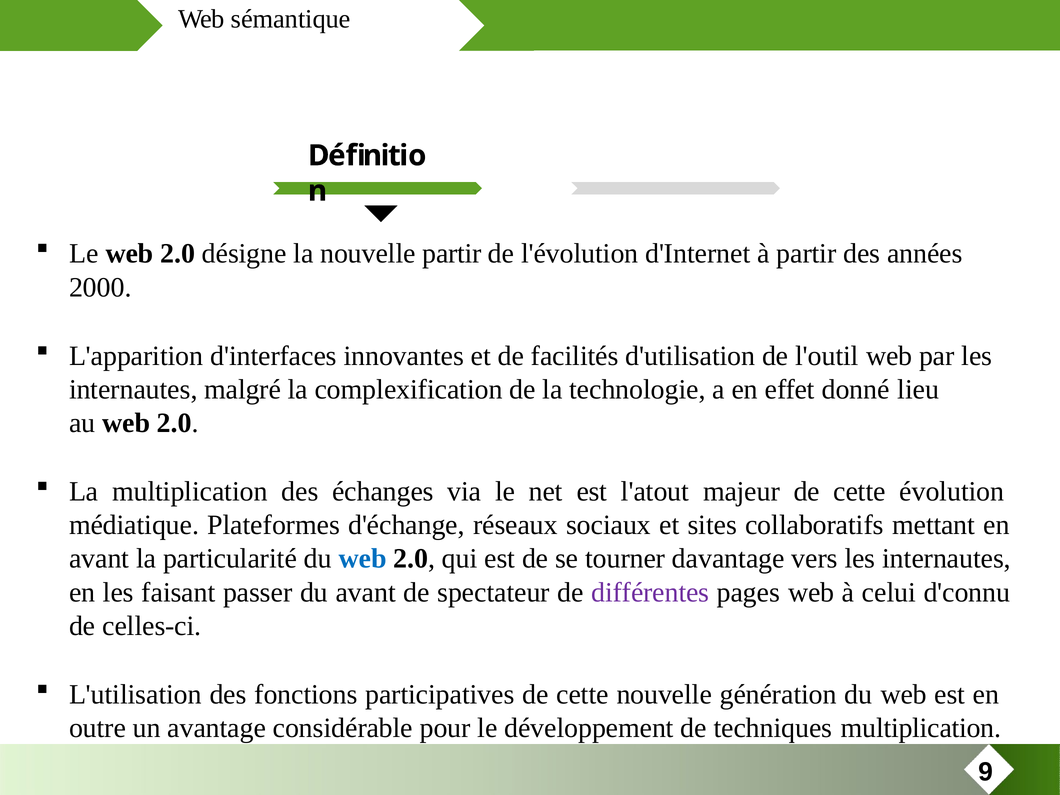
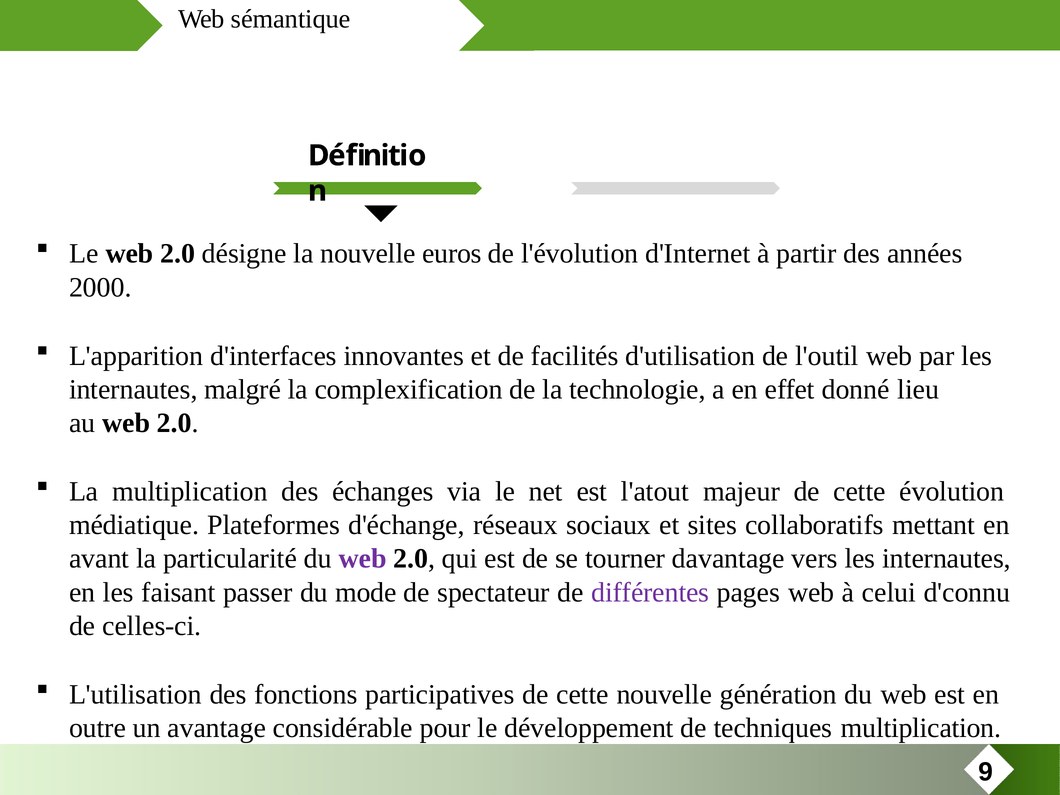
nouvelle partir: partir -> euros (452, 254)
web colour: blue -> purple (363, 559)
du avant: avant -> mode (366, 592)
